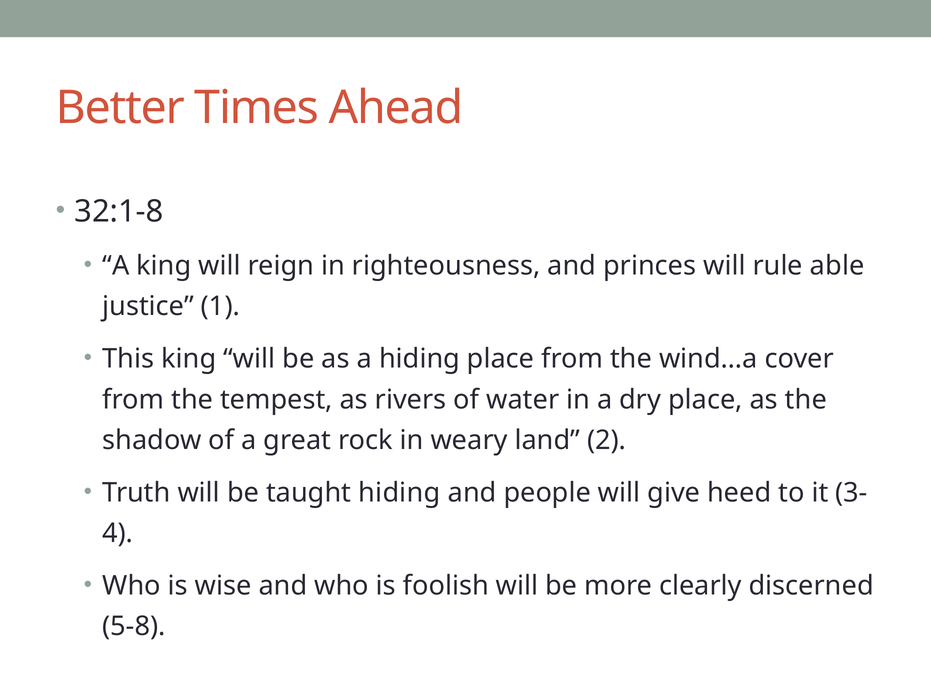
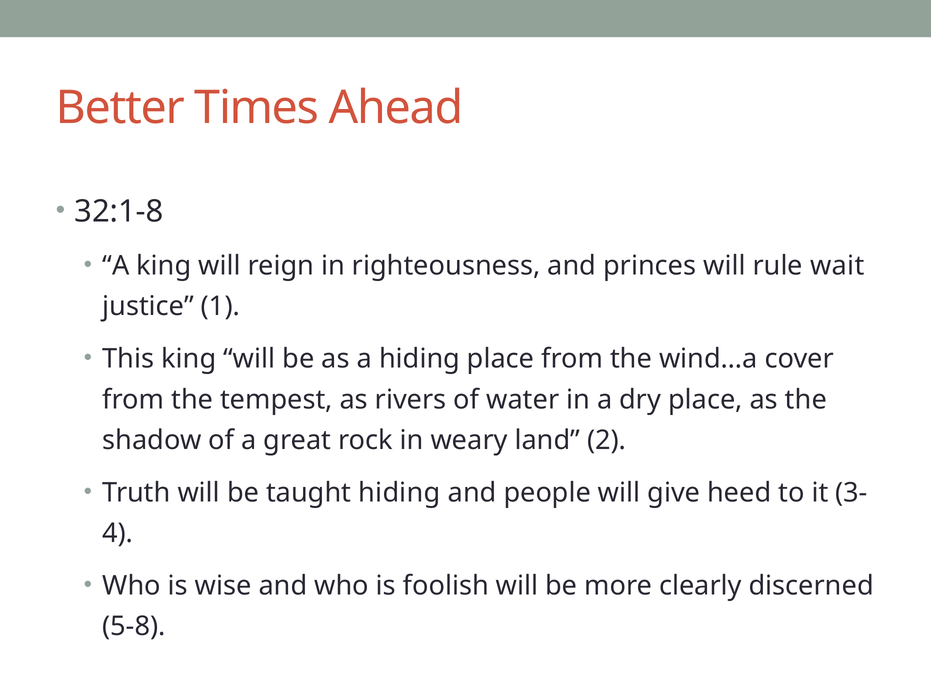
able: able -> wait (837, 266)
